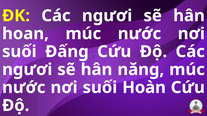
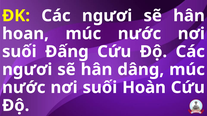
năng: năng -> dâng (141, 70)
